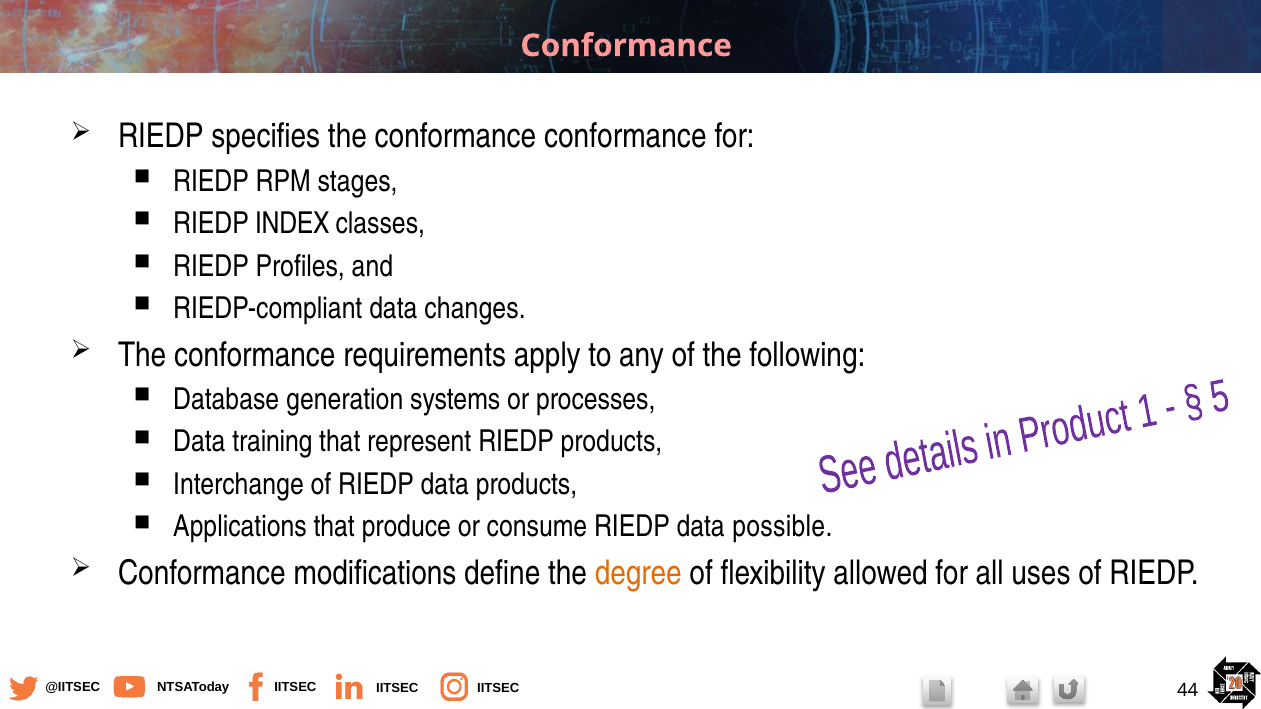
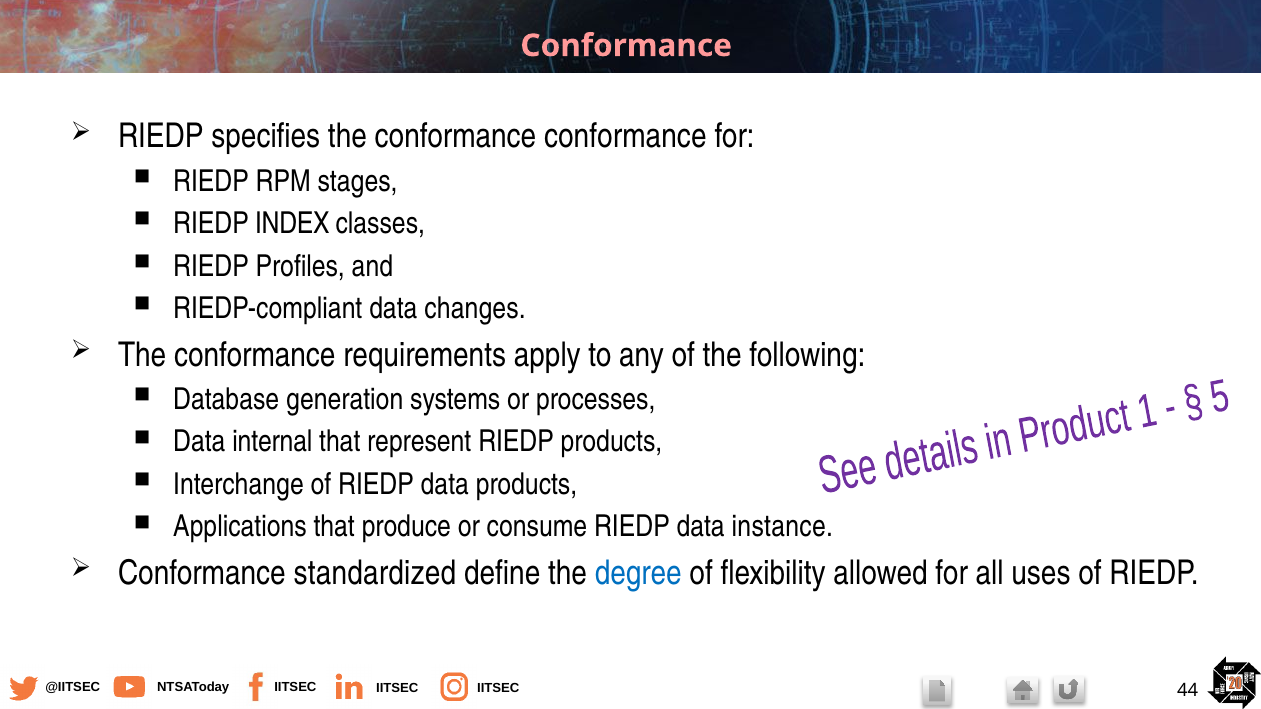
training: training -> internal (272, 442)
possible: possible -> instance (782, 527)
modifications: modifications -> standardized (375, 573)
degree colour: orange -> blue (638, 573)
